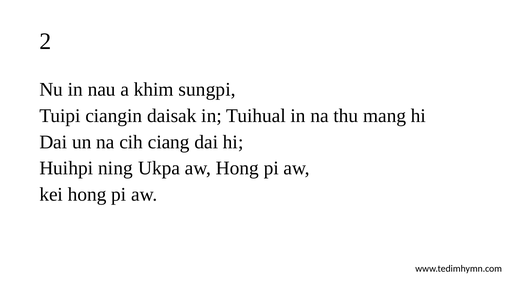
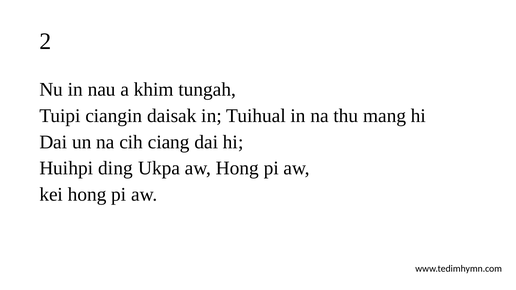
sungpi: sungpi -> tungah (207, 90)
ning: ning -> ding (116, 168)
